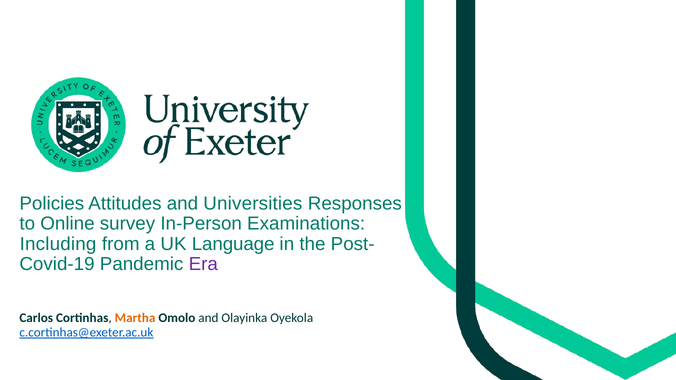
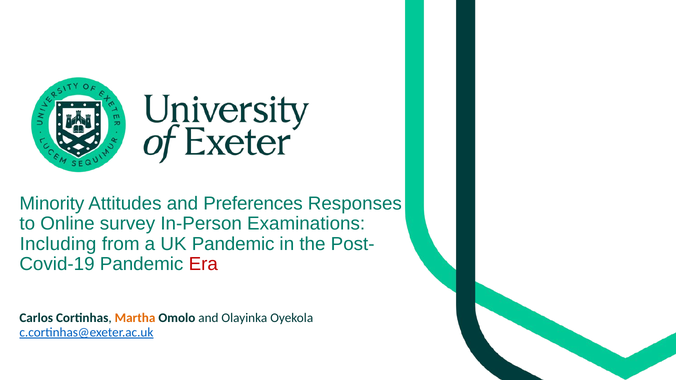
Policies: Policies -> Minority (52, 204)
Universities: Universities -> Preferences (253, 204)
UK Language: Language -> Pandemic (233, 244)
Era colour: purple -> red (203, 264)
